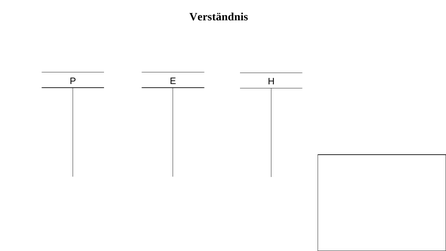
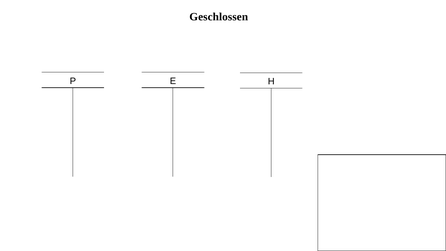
Verständnis: Verständnis -> Geschlossen (219, 17)
